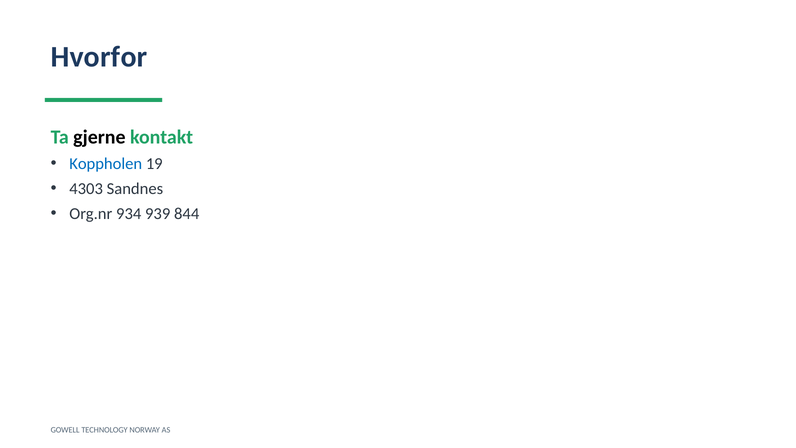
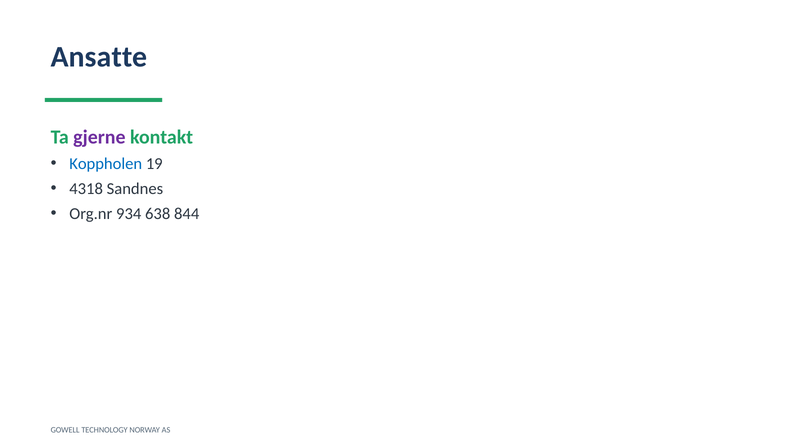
Hvorfor: Hvorfor -> Ansatte (99, 57)
gjerne colour: black -> purple (99, 137)
4303: 4303 -> 4318 (86, 189)
939: 939 -> 638 (158, 213)
